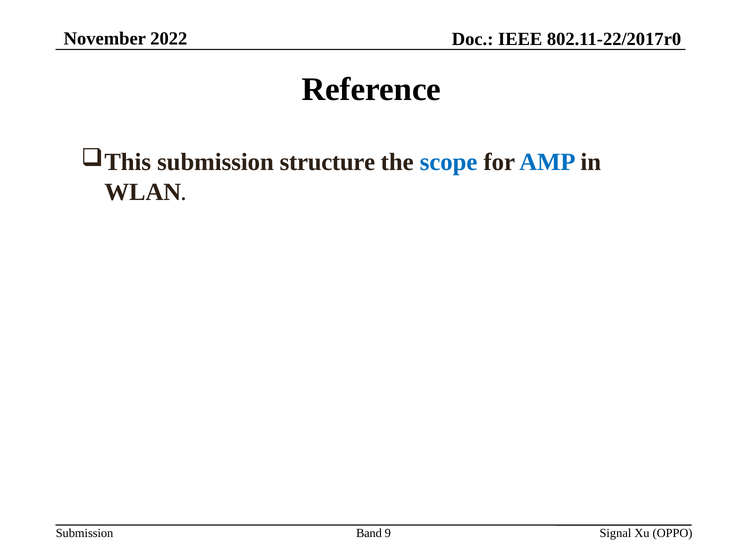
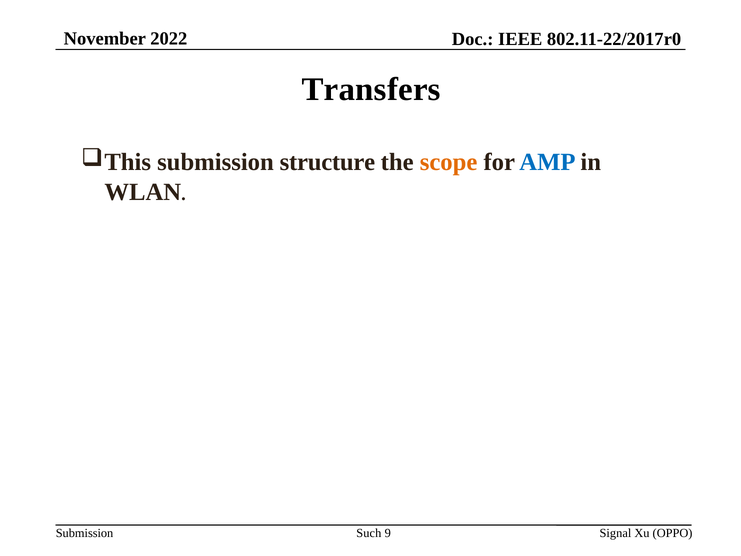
Reference: Reference -> Transfers (371, 90)
scope colour: blue -> orange (449, 162)
Band: Band -> Such (369, 533)
